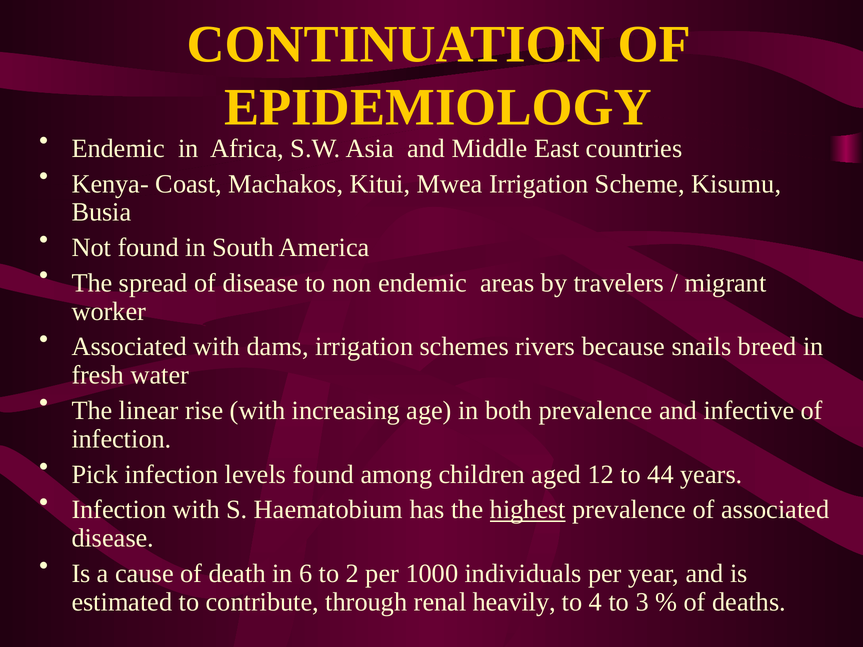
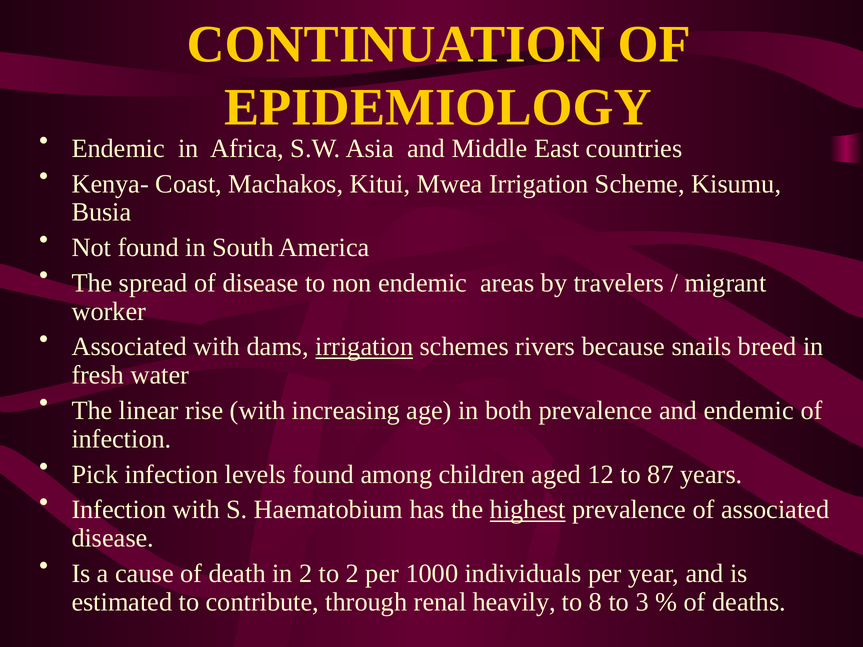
irrigation underline: none -> present (364, 347)
and infective: infective -> endemic (749, 411)
44: 44 -> 87 (661, 475)
in 6: 6 -> 2 (306, 574)
4: 4 -> 8 (596, 602)
